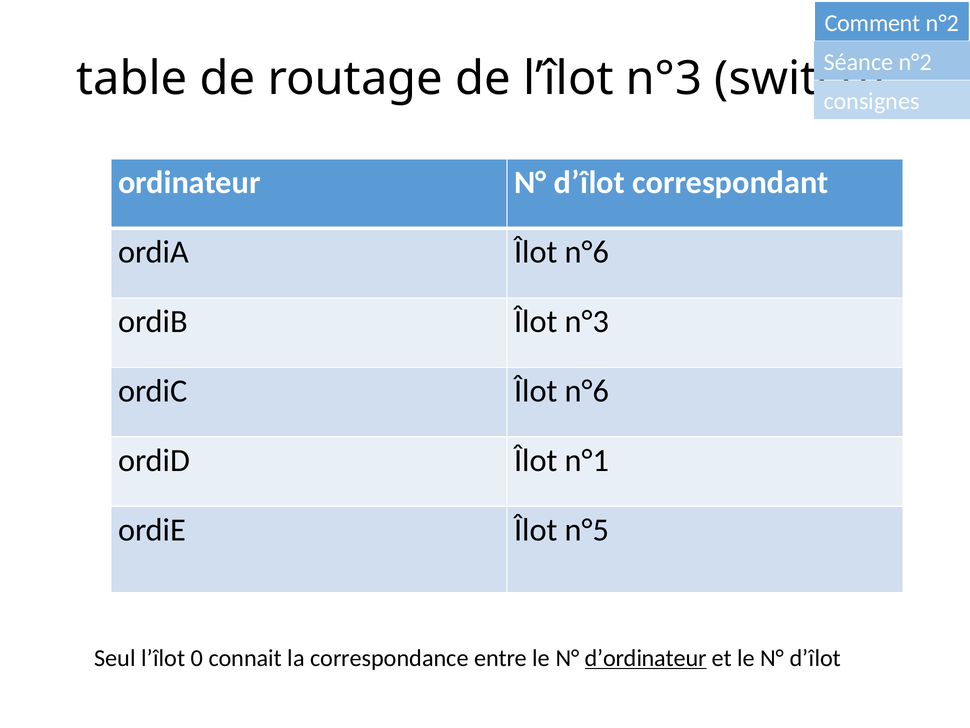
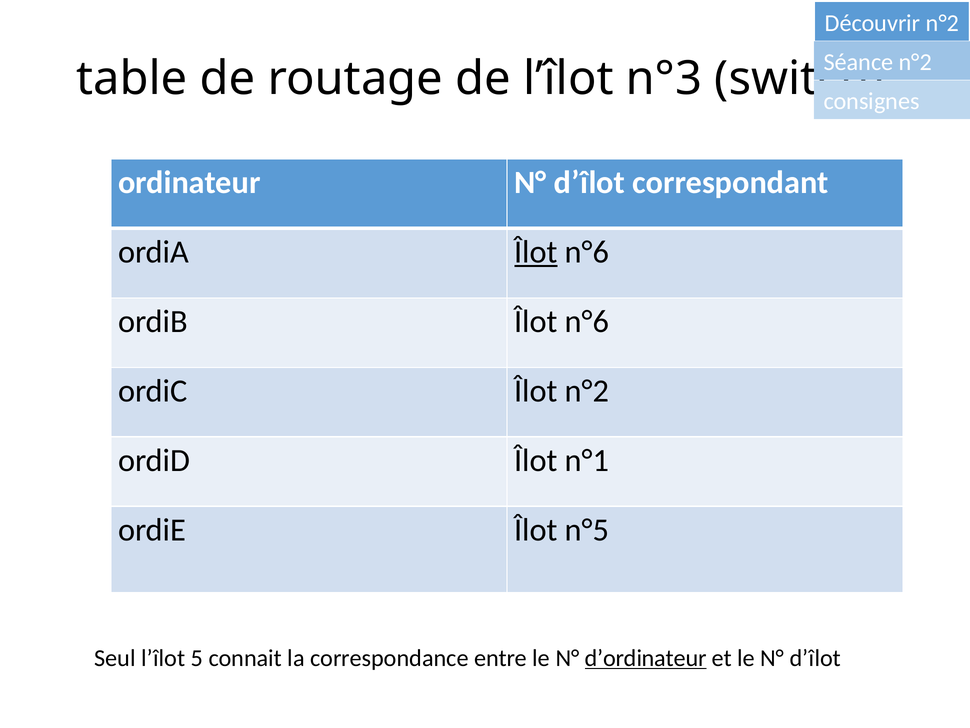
Comment: Comment -> Découvrir (873, 23)
Îlot underline: none -> present (536, 252)
ordiB Îlot n°3: n°3 -> n°6 (587, 321)
ordiC Îlot n°6: n°6 -> n°2 (587, 391)
0: 0 -> 5 (197, 658)
